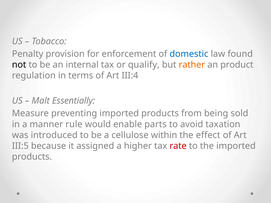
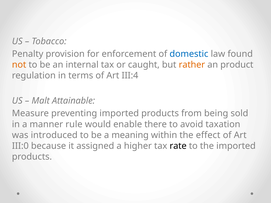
not colour: black -> orange (19, 65)
qualify: qualify -> caught (144, 65)
Essentially: Essentially -> Attainable (74, 101)
parts: parts -> there (156, 124)
cellulose: cellulose -> meaning (130, 135)
III:5: III:5 -> III:0 (20, 146)
rate colour: red -> black (178, 146)
